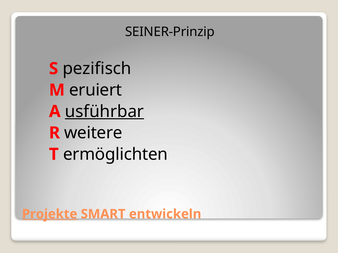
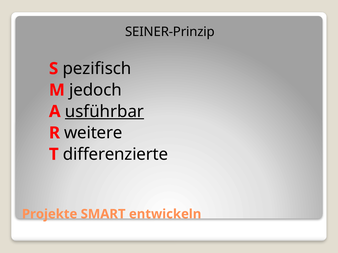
eruiert: eruiert -> jedoch (96, 90)
ermöglichten: ermöglichten -> differenzierte (116, 155)
Projekte underline: present -> none (50, 214)
